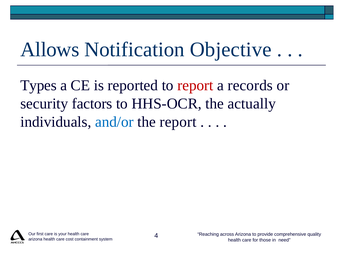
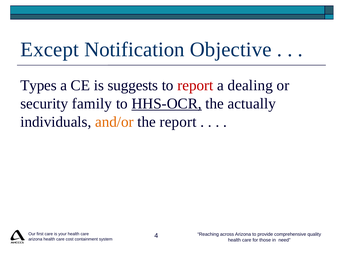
Allows: Allows -> Except (50, 50)
reported: reported -> suggests (133, 85)
records: records -> dealing (250, 85)
factors: factors -> family (92, 104)
HHS-OCR underline: none -> present (167, 104)
and/or colour: blue -> orange (114, 122)
